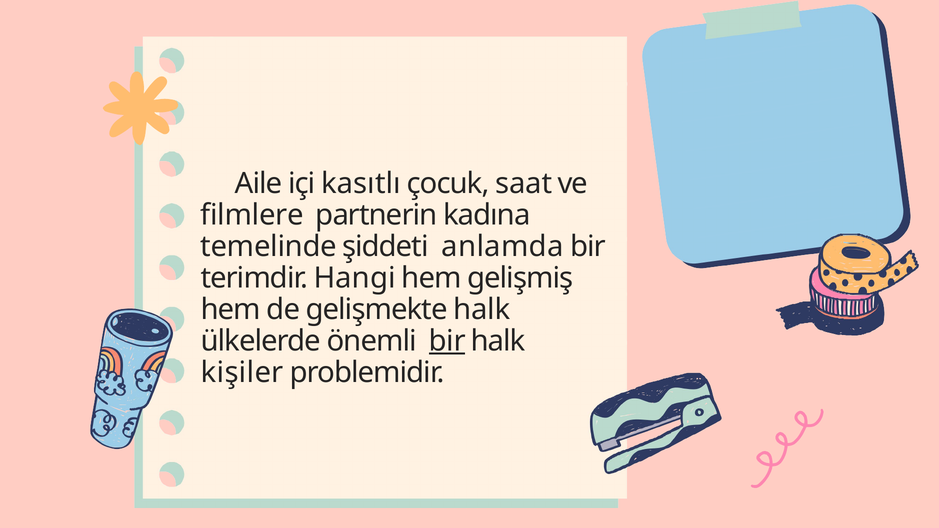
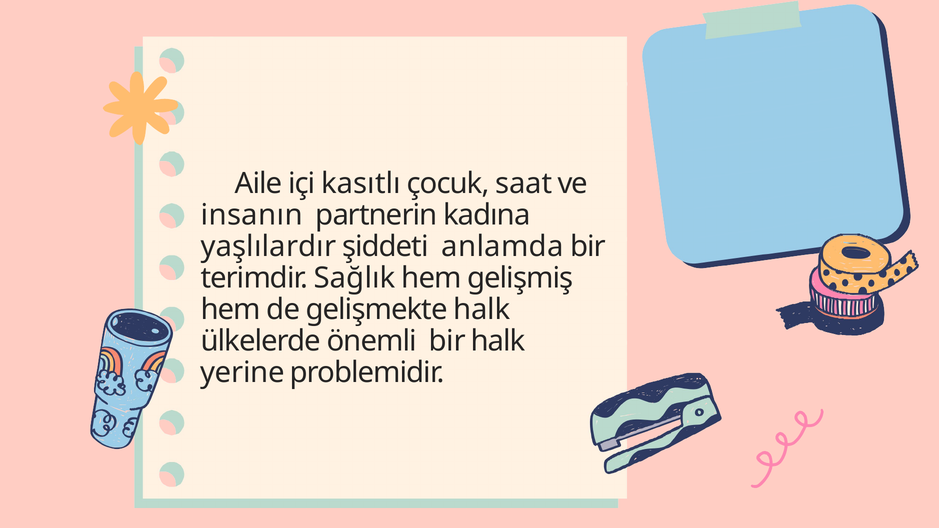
filmlere: filmlere -> insanın (252, 215)
temelinde: temelinde -> yaşlılardır (268, 247)
Hangi: Hangi -> Sağlık (355, 278)
bir underline: present -> none (447, 341)
kişiler: kişiler -> yerine (242, 373)
